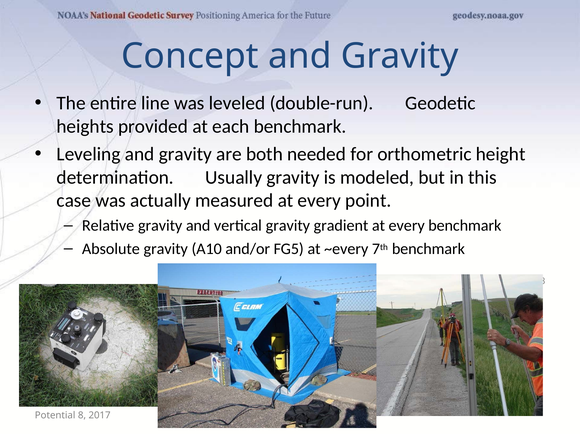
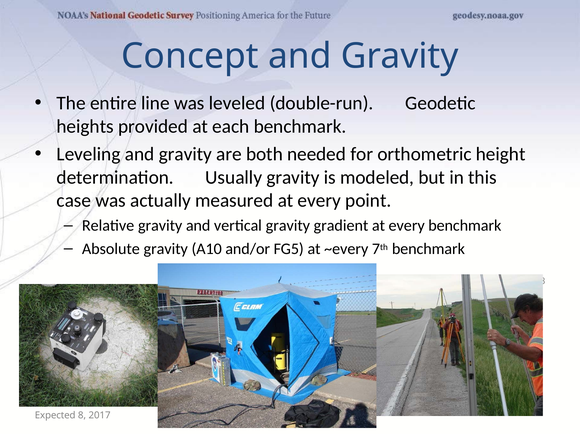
Potential: Potential -> Expected (55, 415)
